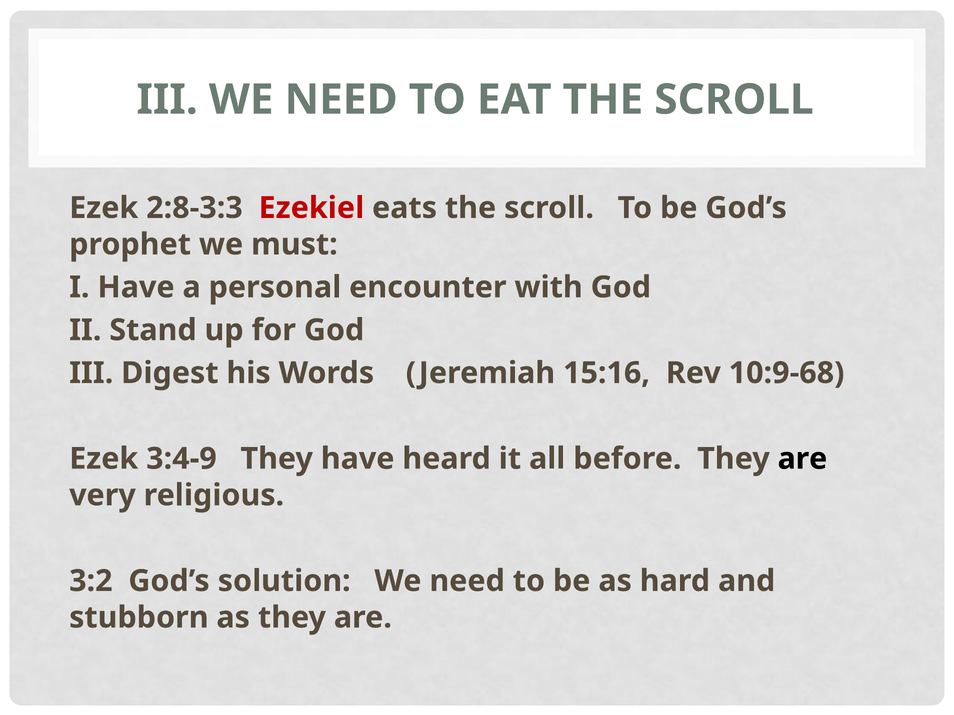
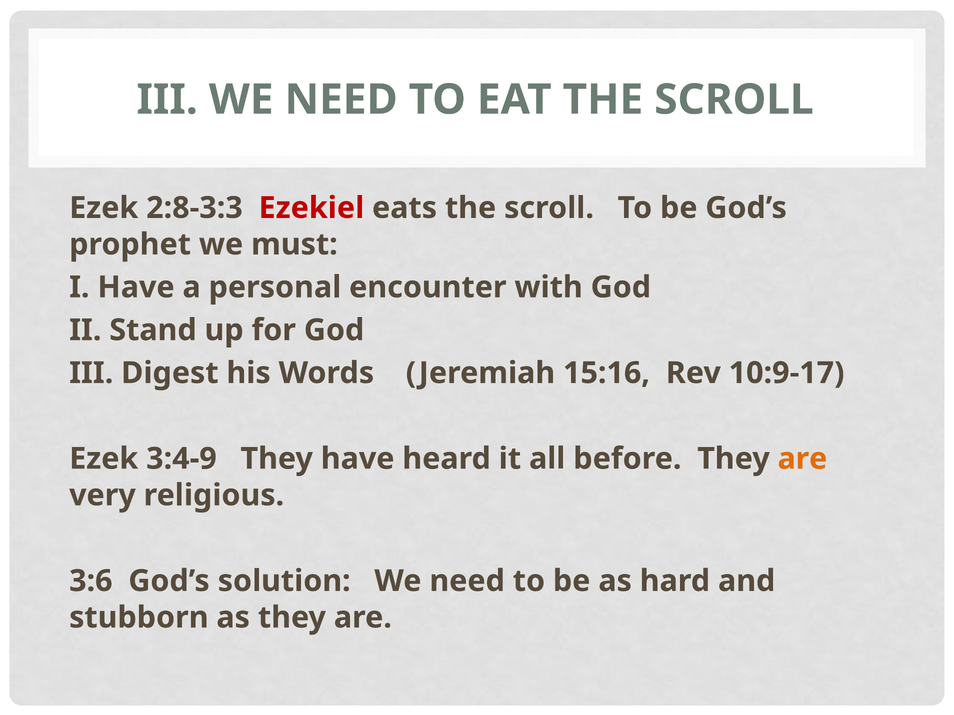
10:9-68: 10:9-68 -> 10:9-17 (787, 373)
are colour: black -> orange (802, 459)
3:2: 3:2 -> 3:6 (91, 581)
